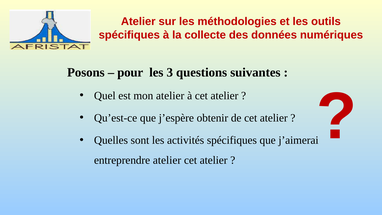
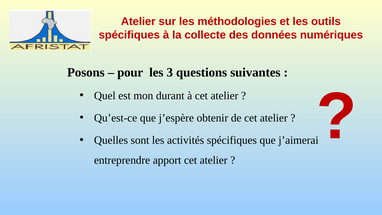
mon atelier: atelier -> durant (170, 96)
entreprendre atelier: atelier -> apport (167, 160)
